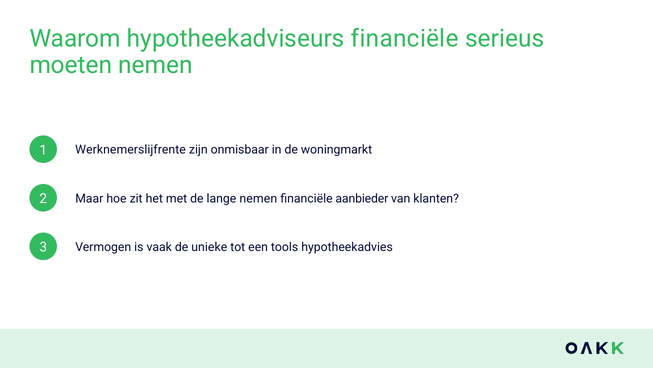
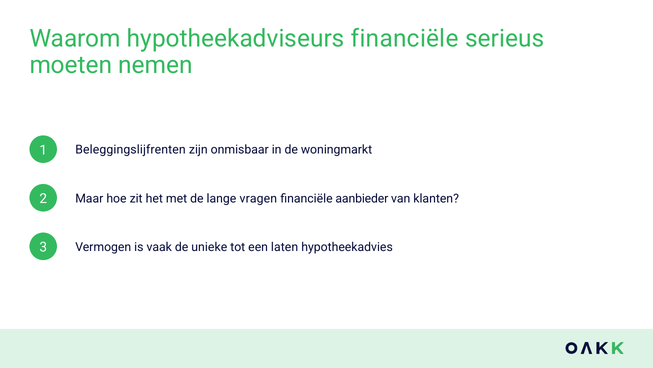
Werknemerslijfrente: Werknemerslijfrente -> Beleggingslijfrenten (131, 150)
lange nemen: nemen -> vragen (258, 198)
tools: tools -> laten (285, 247)
